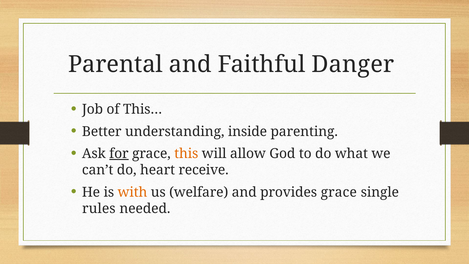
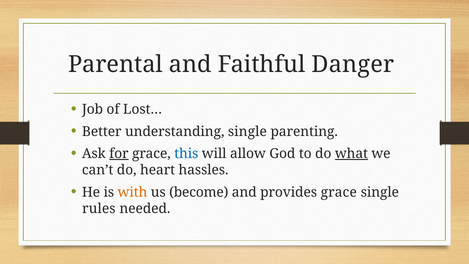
This…: This… -> Lost… (143, 109)
understanding inside: inside -> single (247, 131)
this colour: orange -> blue (186, 153)
what underline: none -> present (351, 153)
receive: receive -> hassles (204, 170)
welfare: welfare -> become (199, 192)
